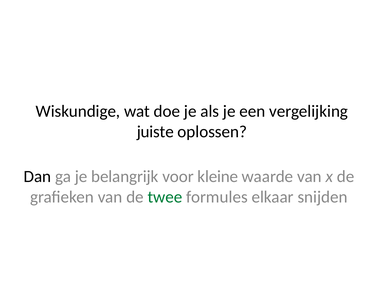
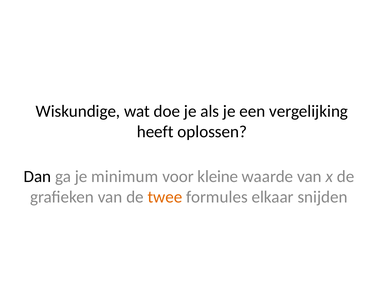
juiste: juiste -> heeft (155, 132)
belangrijk: belangrijk -> minimum (125, 177)
twee colour: green -> orange (165, 197)
